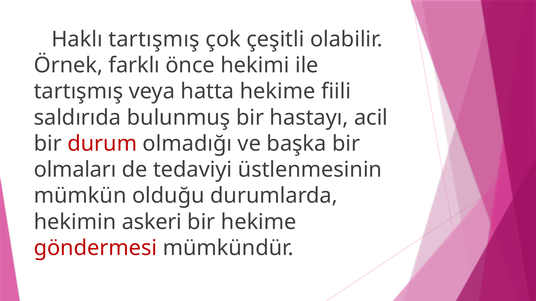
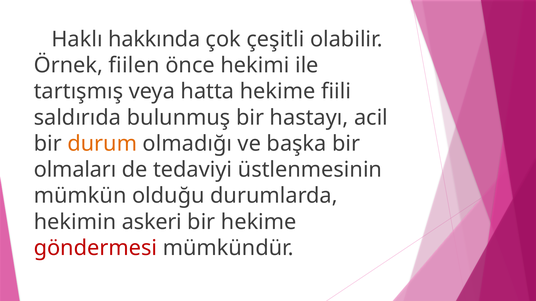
Haklı tartışmış: tartışmış -> hakkında (154, 39)
farklı: farklı -> fiilen (134, 65)
durum colour: red -> orange (102, 144)
